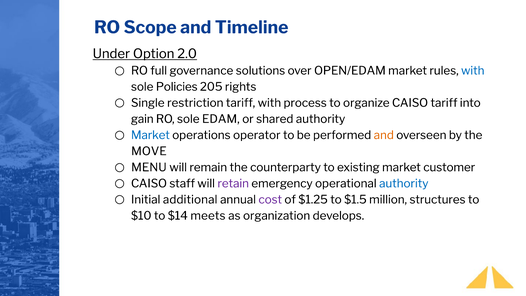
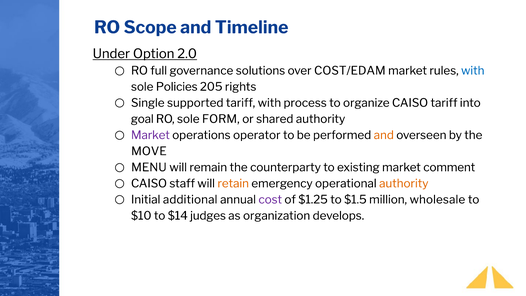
OPEN/EDAM: OPEN/EDAM -> COST/EDAM (350, 71)
restriction: restriction -> supported (195, 103)
gain: gain -> goal (142, 119)
EDAM: EDAM -> FORM (221, 119)
Market colour: blue -> purple (150, 135)
customer: customer -> comment (449, 167)
retain colour: purple -> orange (233, 183)
authority colour: blue -> orange (404, 183)
structures: structures -> wholesale (437, 200)
meets: meets -> judges (208, 216)
